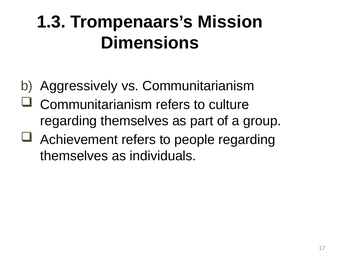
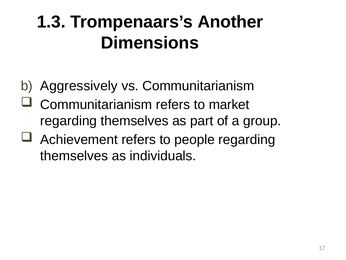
Mission: Mission -> Another (230, 22)
culture: culture -> market (229, 104)
